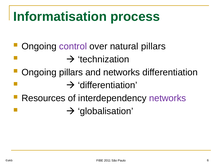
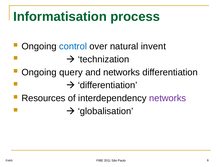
control colour: purple -> blue (73, 46)
natural pillars: pillars -> invent (153, 46)
Ongoing pillars: pillars -> query (71, 72)
